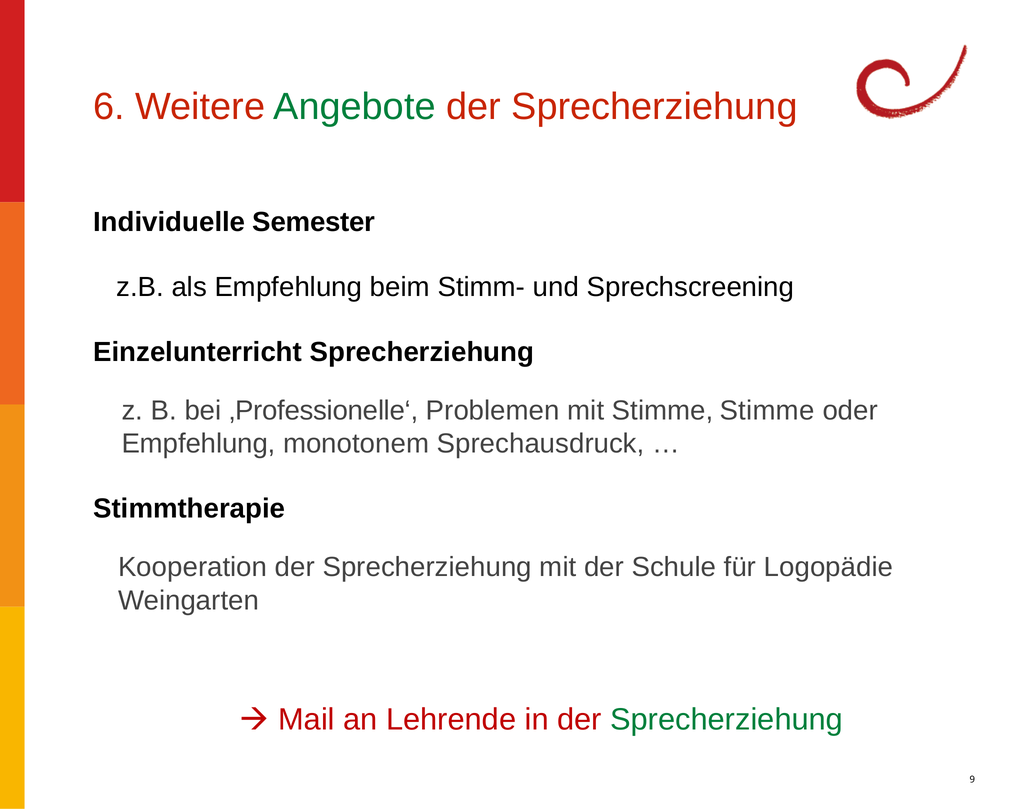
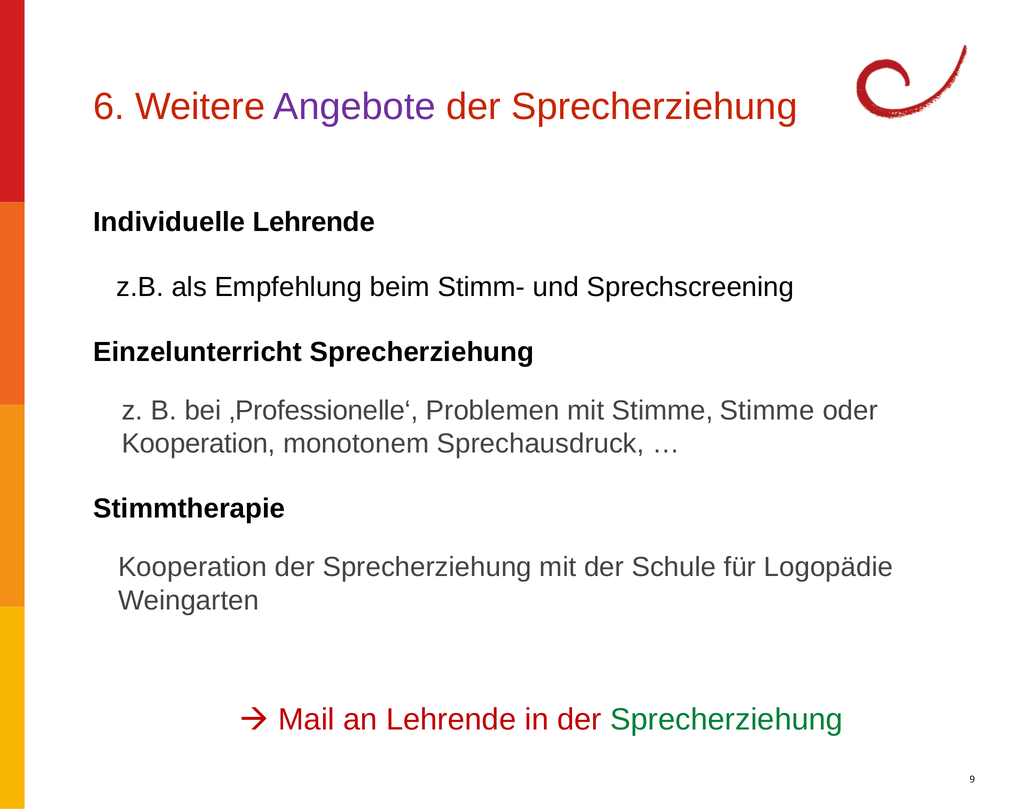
Angebote colour: green -> purple (355, 107)
Individuelle Semester: Semester -> Lehrende (314, 222)
Empfehlung: Empfehlung -> Kooperation (199, 444)
